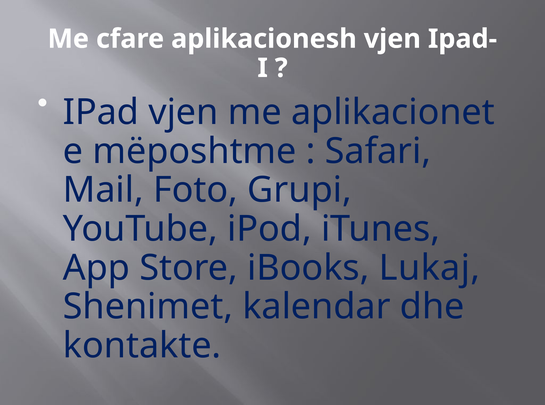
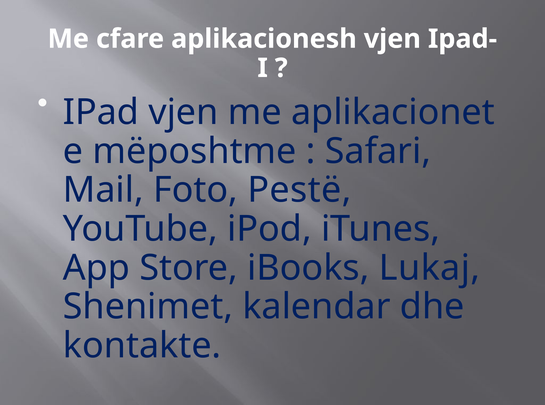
Grupi: Grupi -> Pestë (299, 190)
